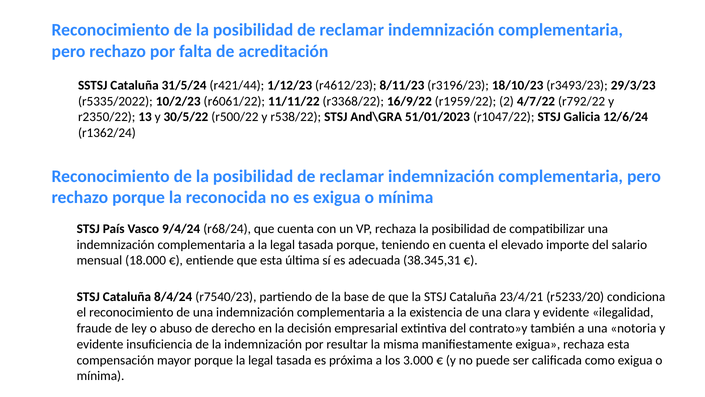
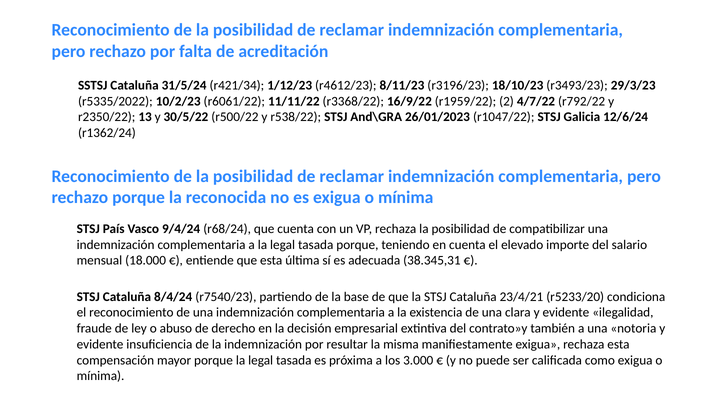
r421/44: r421/44 -> r421/34 (237, 85)
51/01/2023: 51/01/2023 -> 26/01/2023 (437, 117)
